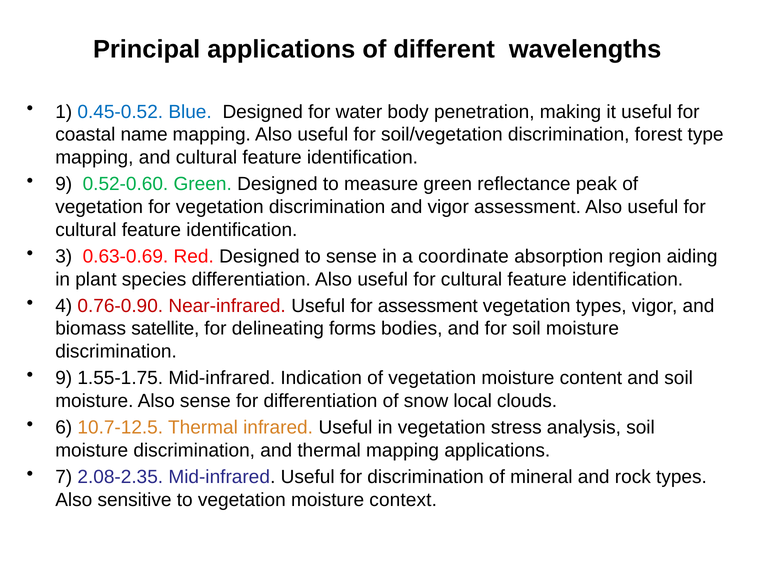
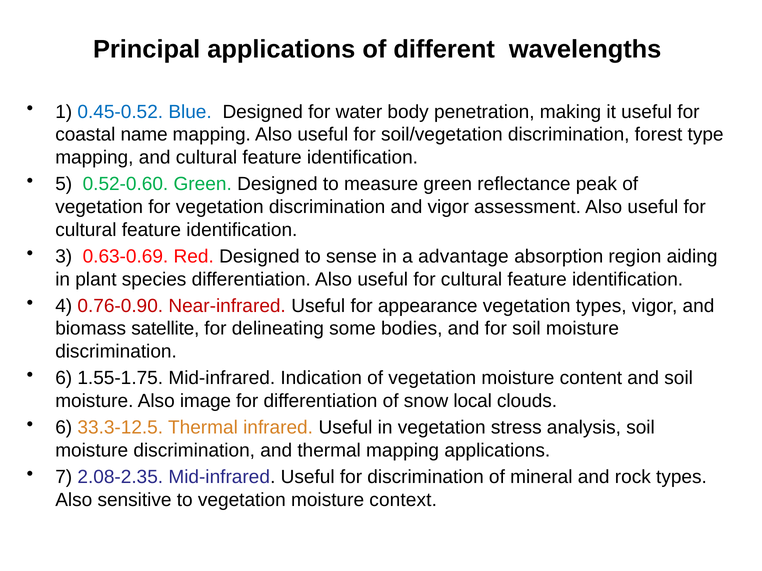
9: 9 -> 5 (64, 184)
coordinate: coordinate -> advantage (463, 257)
for assessment: assessment -> appearance (428, 306)
forms: forms -> some (352, 329)
9: 9 -> 6 (64, 379)
Also sense: sense -> image (205, 401)
10.7-12.5: 10.7-12.5 -> 33.3-12.5 (120, 428)
